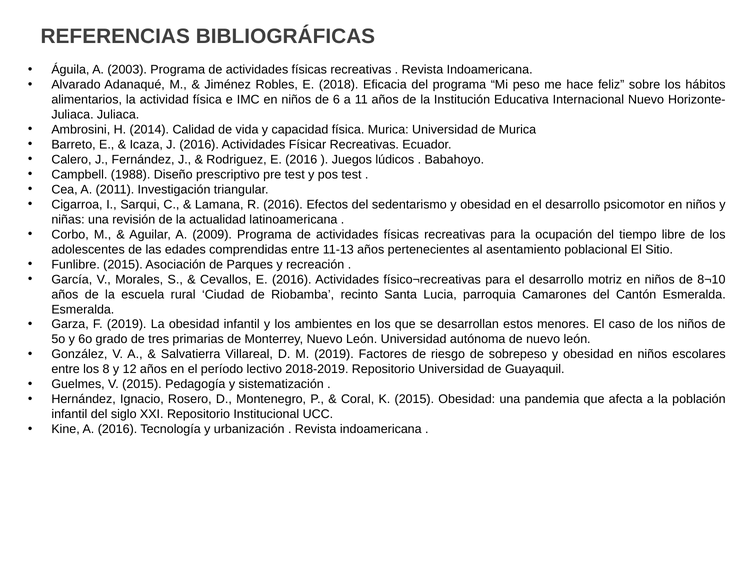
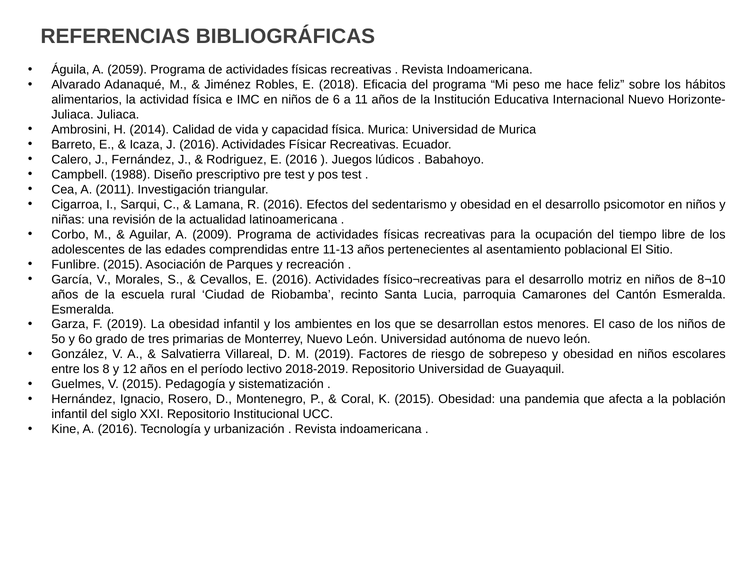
2003: 2003 -> 2059 (127, 70)
